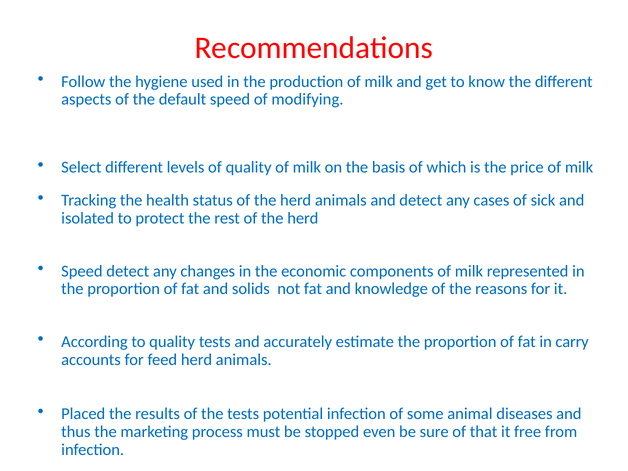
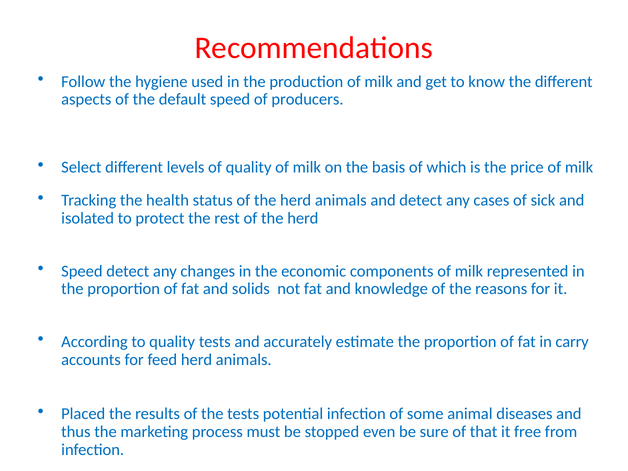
modifying: modifying -> producers (308, 99)
